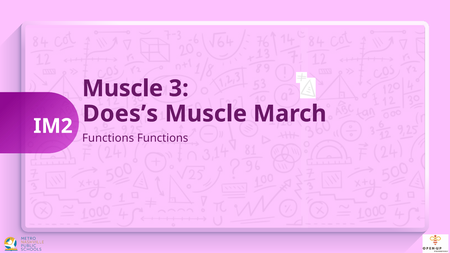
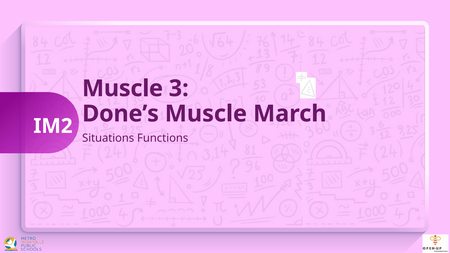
Does’s: Does’s -> Done’s (121, 114)
Functions: Functions -> Situations (108, 138)
